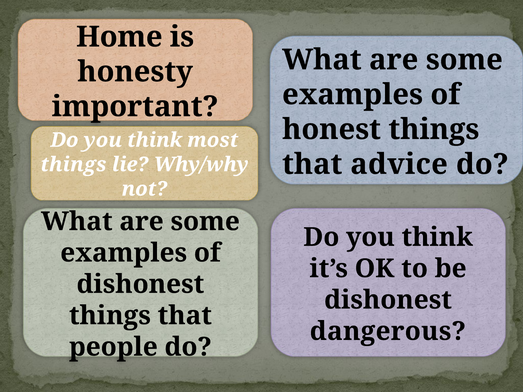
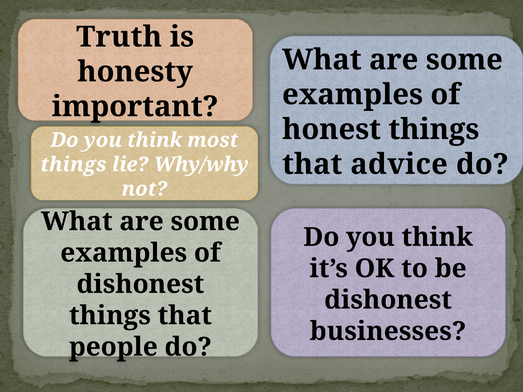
Home: Home -> Truth (119, 37)
dangerous: dangerous -> businesses (388, 332)
